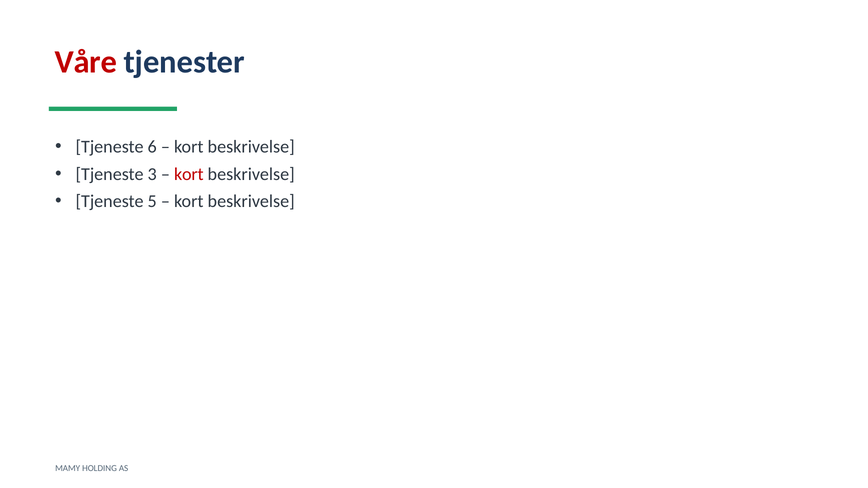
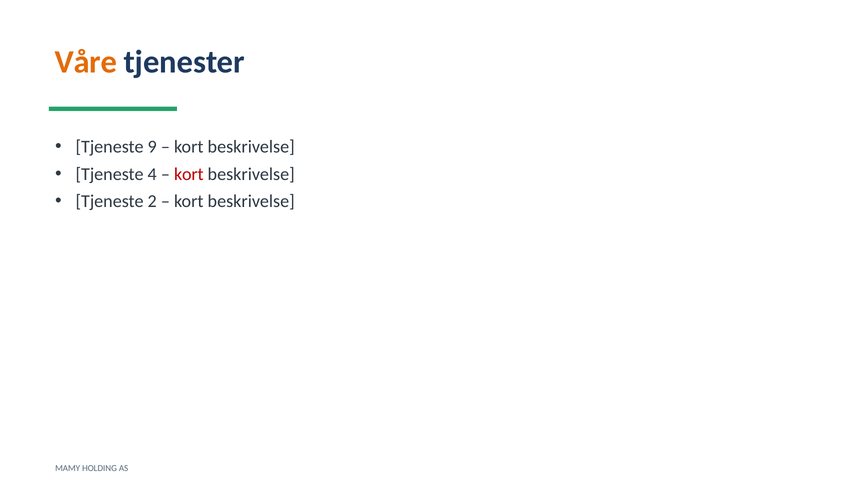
Våre colour: red -> orange (86, 62)
6: 6 -> 9 (152, 147)
3: 3 -> 4 (152, 174)
5: 5 -> 2 (152, 201)
